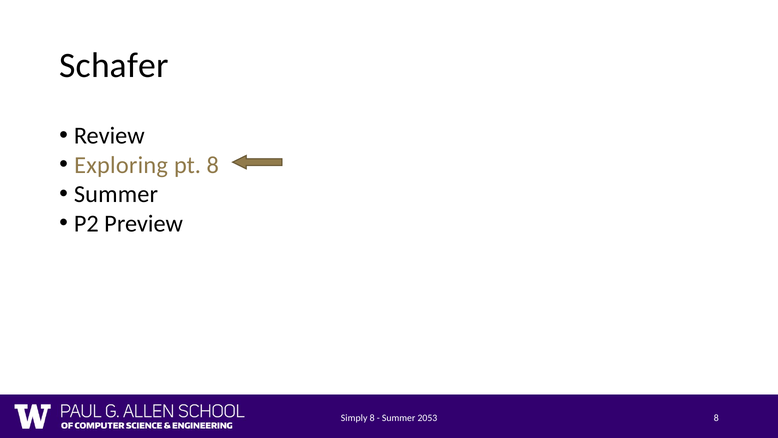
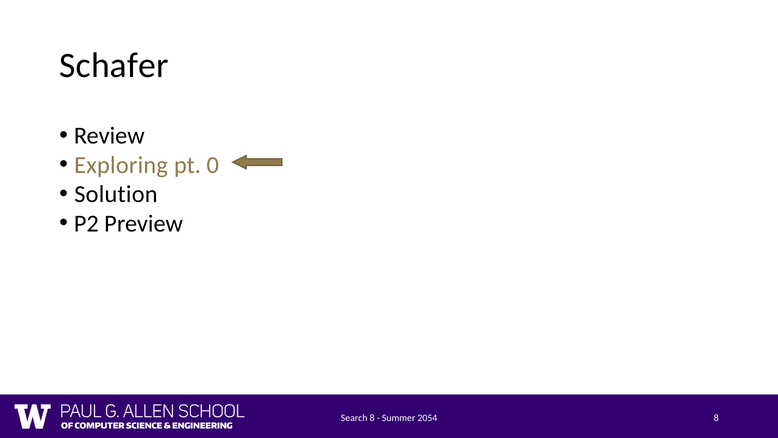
pt 8: 8 -> 0 (213, 165)
Summer: Summer -> Solution (116, 194)
Simply: Simply -> Search (354, 418)
2053: 2053 -> 2054 (427, 418)
